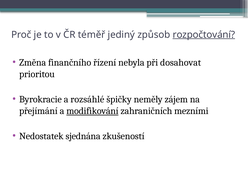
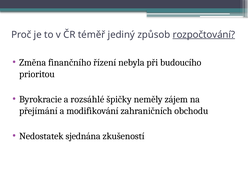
dosahovat: dosahovat -> budoucího (181, 63)
modifikování underline: present -> none (92, 111)
mezními: mezními -> obchodu (191, 111)
